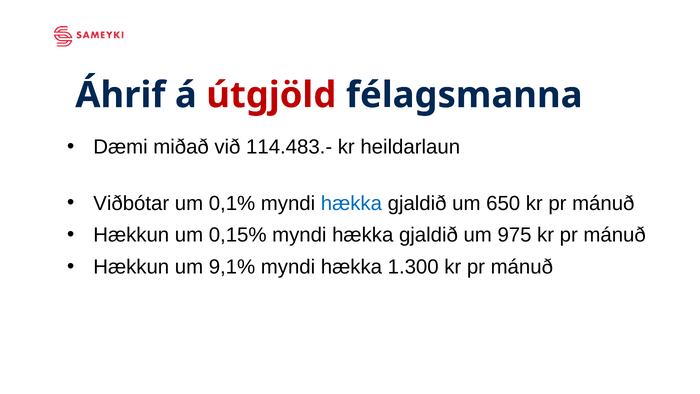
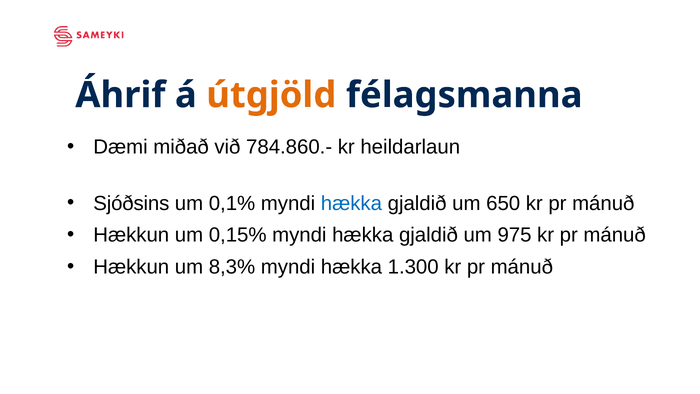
útgjöld colour: red -> orange (271, 95)
114.483.-: 114.483.- -> 784.860.- (289, 147)
Viðbótar: Viðbótar -> Sjóðsins (131, 203)
9,1%: 9,1% -> 8,3% (232, 267)
